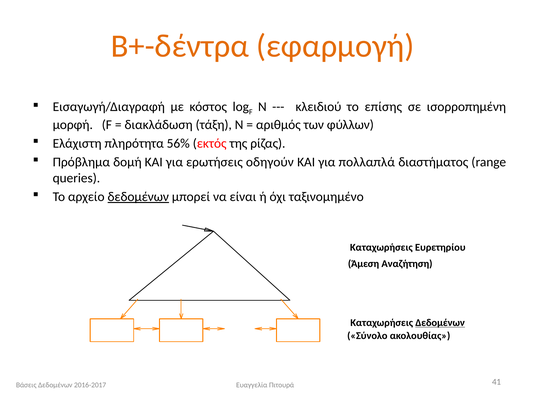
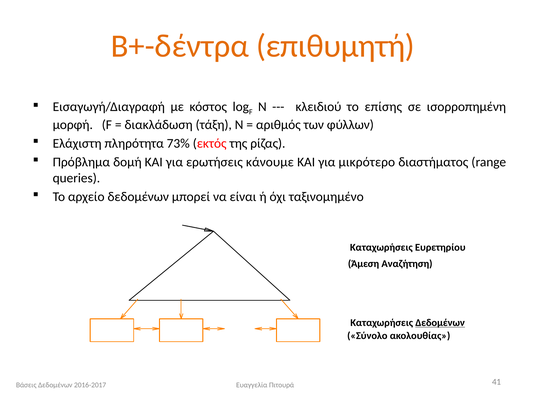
εφαρμογή: εφαρμογή -> επιθυμητή (335, 46)
56%: 56% -> 73% (178, 143)
οδηγούν: οδηγούν -> κάνουμε (270, 162)
πολλαπλά: πολλαπλά -> μικρότερο (367, 162)
δεδομένων underline: present -> none (138, 197)
